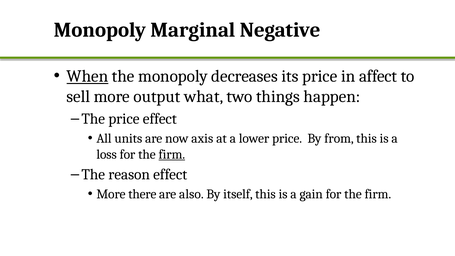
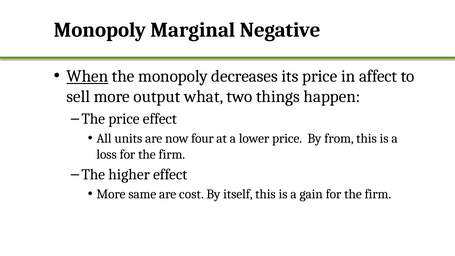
axis: axis -> four (202, 138)
firm underline: present -> none (172, 154)
reason: reason -> higher (129, 175)
there: there -> same (142, 194)
also: also -> cost (191, 194)
